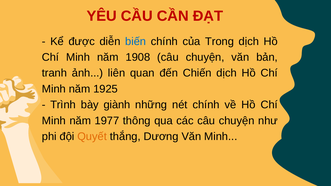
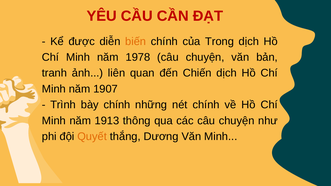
biến colour: blue -> orange (136, 41)
1908: 1908 -> 1978 (138, 57)
1925: 1925 -> 1907 (106, 89)
bày giành: giành -> chính (117, 105)
1977: 1977 -> 1913 (107, 121)
